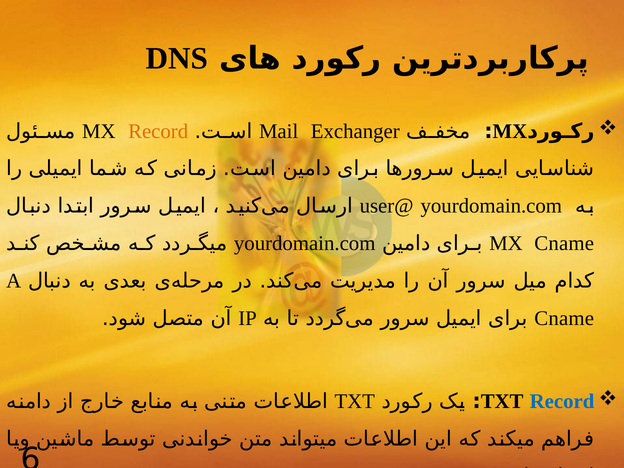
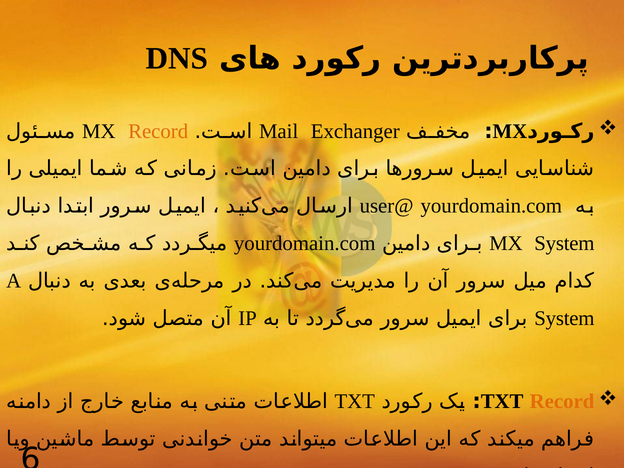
MX Cname: Cname -> System (564, 243)
Cname: Cname -> System (564, 318)
Record colour: blue -> orange (562, 402)
